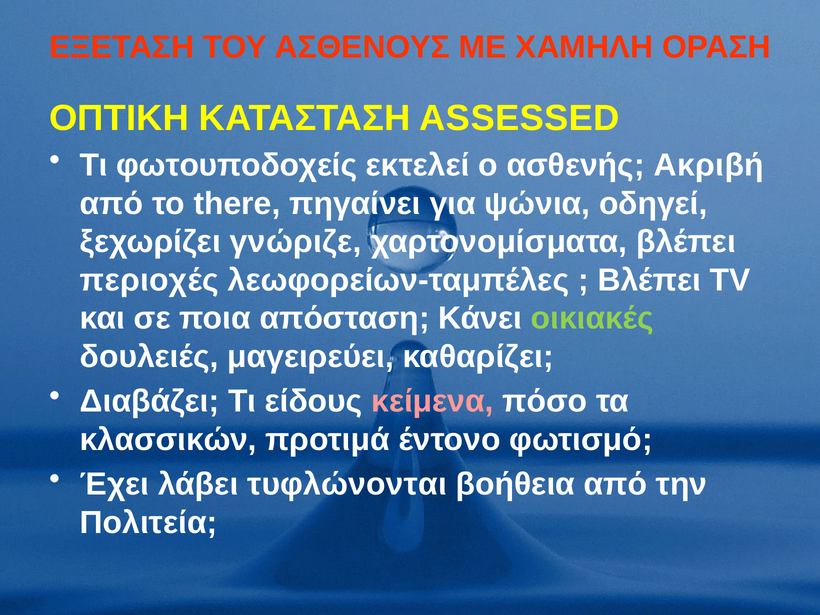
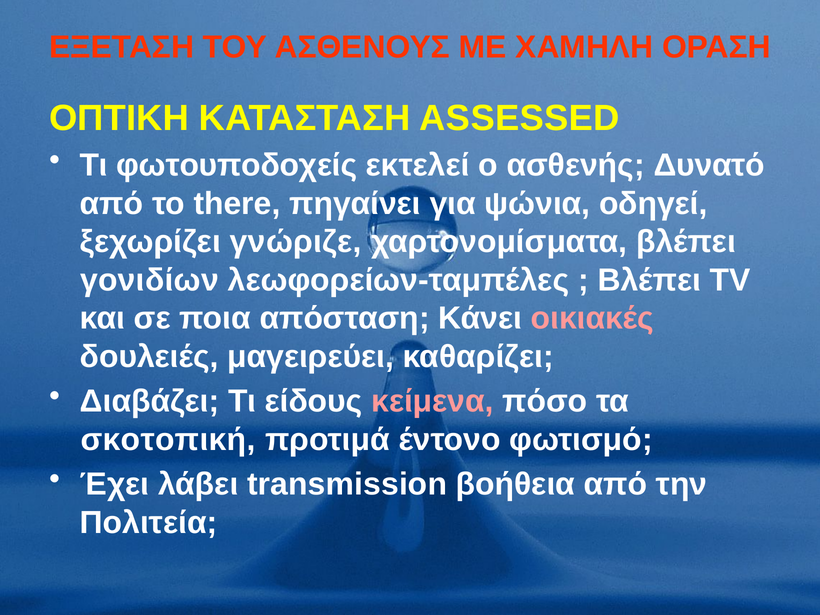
Ακριβή: Ακριβή -> Δυνατό (709, 165)
περιοχές: περιοχές -> γονιδίων (149, 280)
οικιακές colour: light green -> pink (592, 318)
κλασσικών: κλασσικών -> σκοτοπική (168, 440)
τυφλώνονται: τυφλώνονται -> transmission (347, 484)
